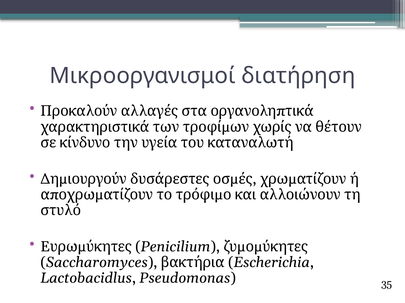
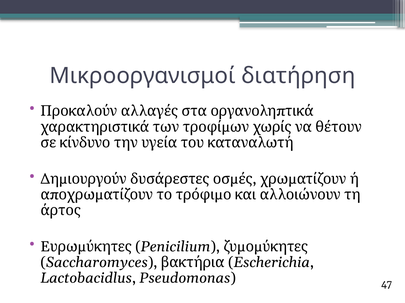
στυλό: στυλό -> άρτος (61, 211)
35: 35 -> 47 (387, 284)
